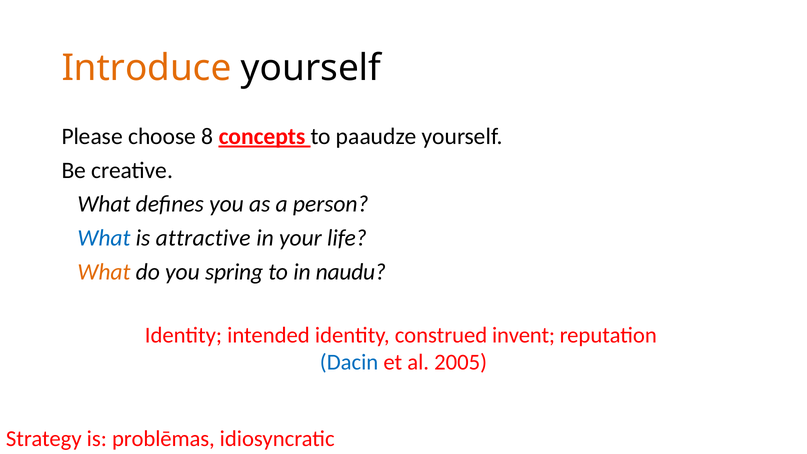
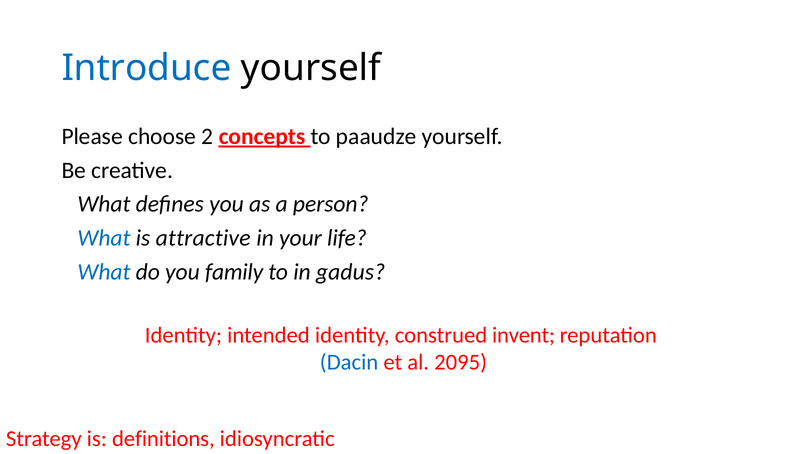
Introduce colour: orange -> blue (146, 68)
8: 8 -> 2 (207, 136)
What colour: orange -> blue (104, 272)
spring: spring -> family (234, 272)
naudu: naudu -> gadus (351, 272)
2005: 2005 -> 2095 (461, 362)
problēmas: problēmas -> definitions (163, 438)
